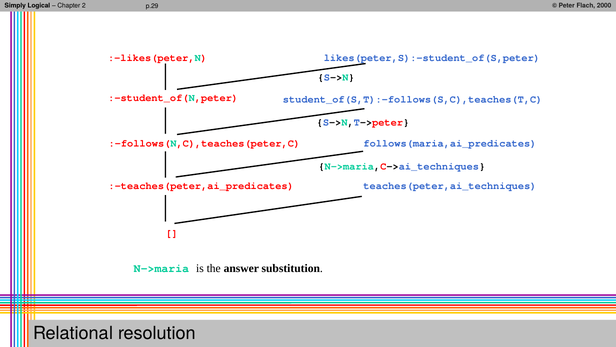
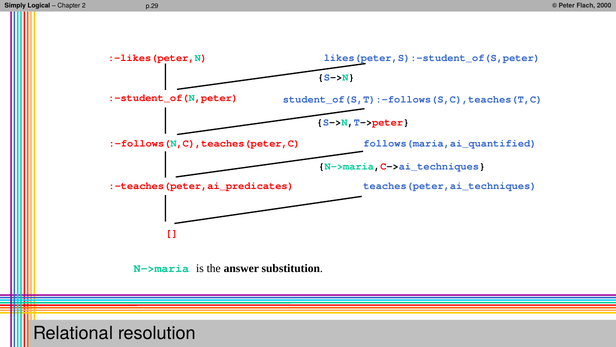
follows(maria,ai_predicates: follows(maria,ai_predicates -> follows(maria,ai_quantified (450, 143)
